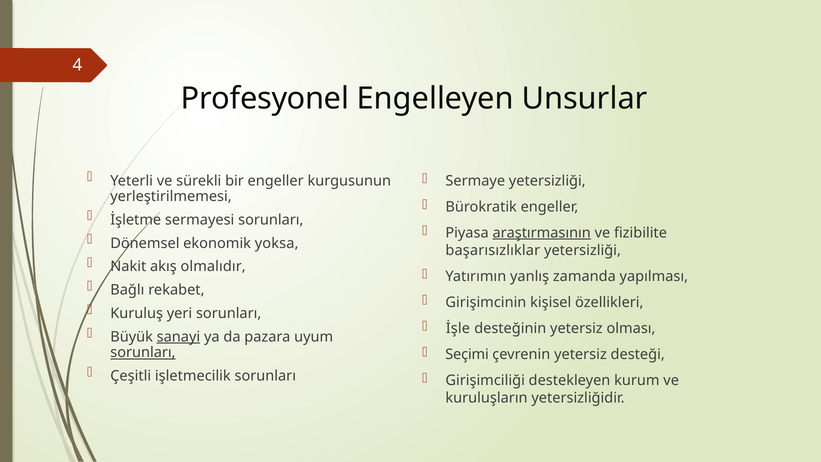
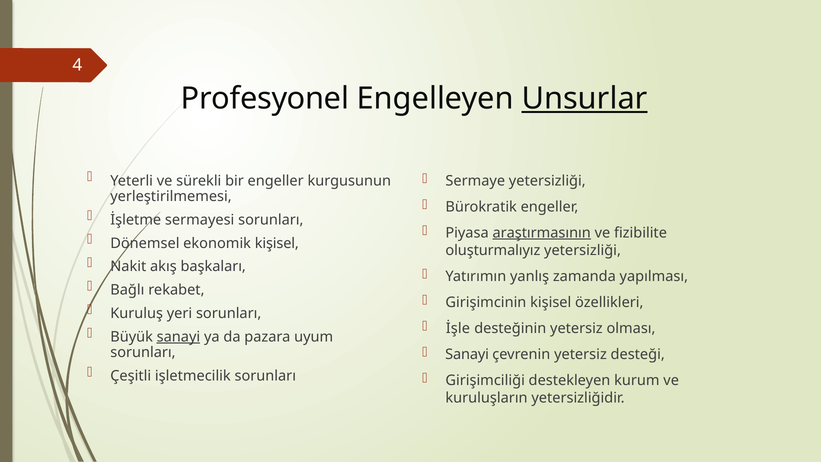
Unsurlar underline: none -> present (585, 99)
ekonomik yoksa: yoksa -> kişisel (277, 243)
başarısızlıklar: başarısızlıklar -> oluşturmalıyız (493, 250)
olmalıdır: olmalıdır -> başkaları (213, 267)
Seçimi: Seçimi -> Sanayi (467, 354)
sorunları underline: present -> none (143, 352)
